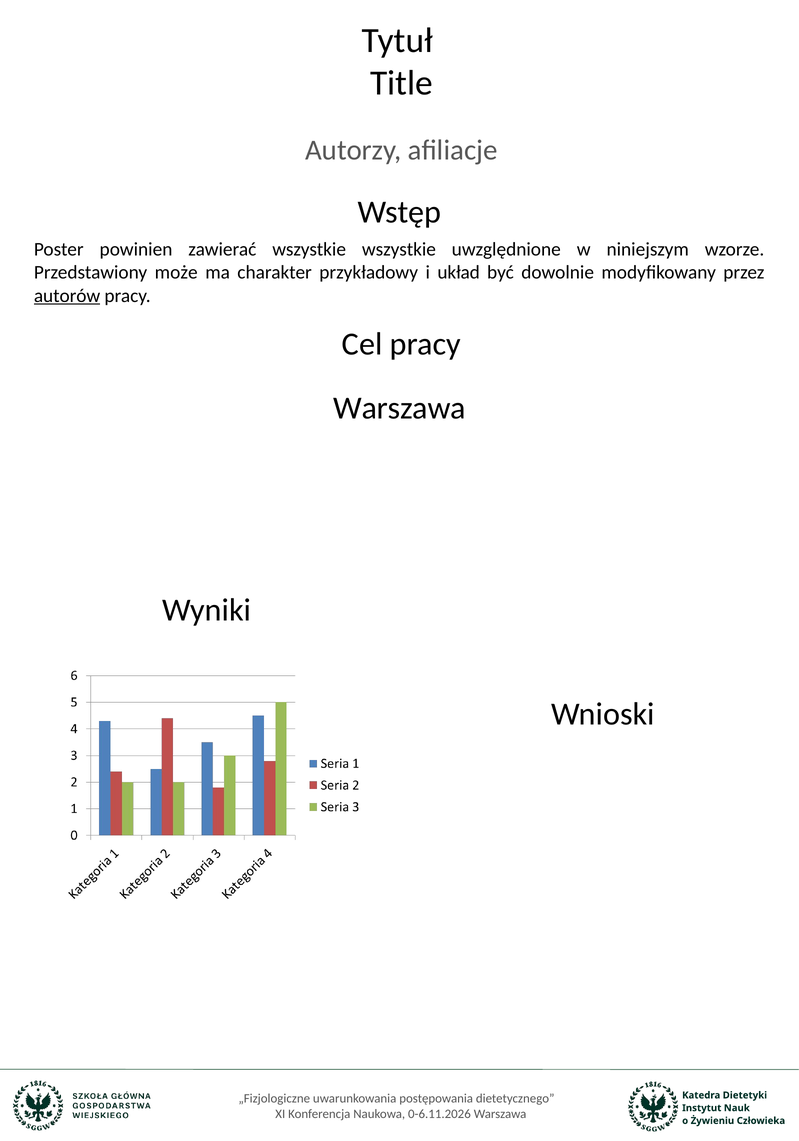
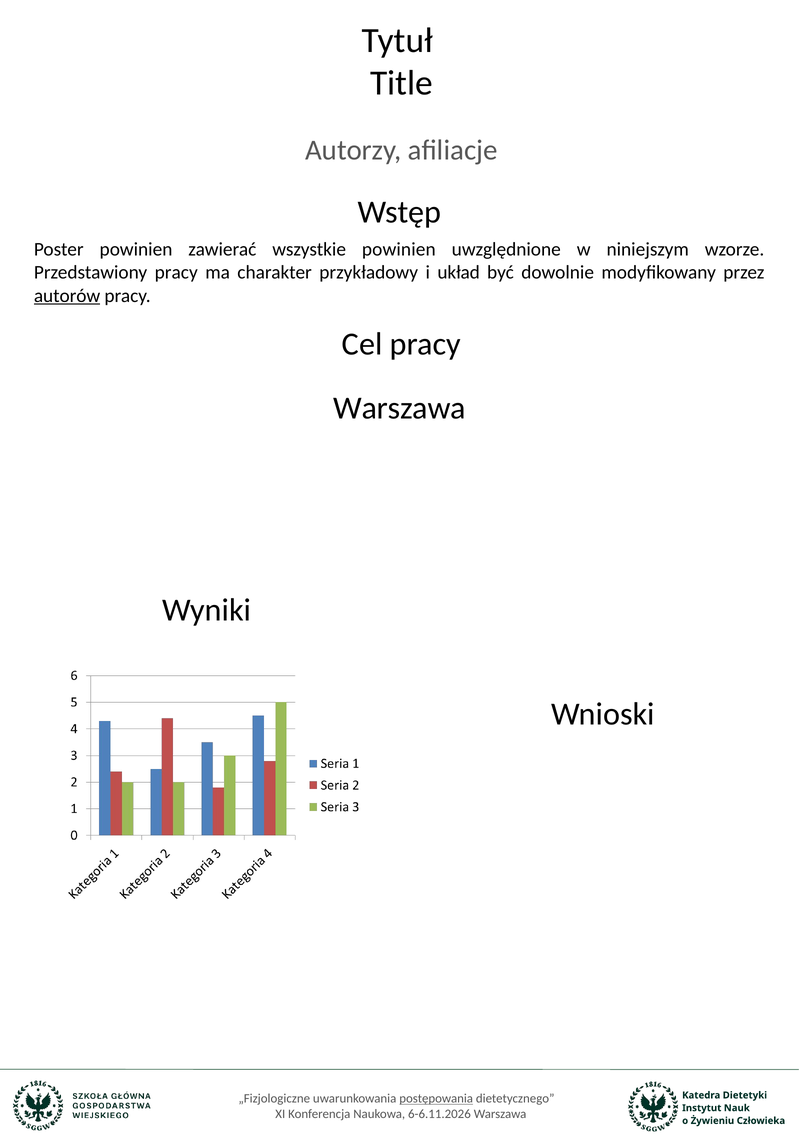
wszystkie wszystkie: wszystkie -> powinien (399, 250)
Przedstawiony może: może -> pracy (176, 273)
postępowania underline: none -> present (436, 1099)
0-6.11.2026: 0-6.11.2026 -> 6-6.11.2026 (439, 1115)
